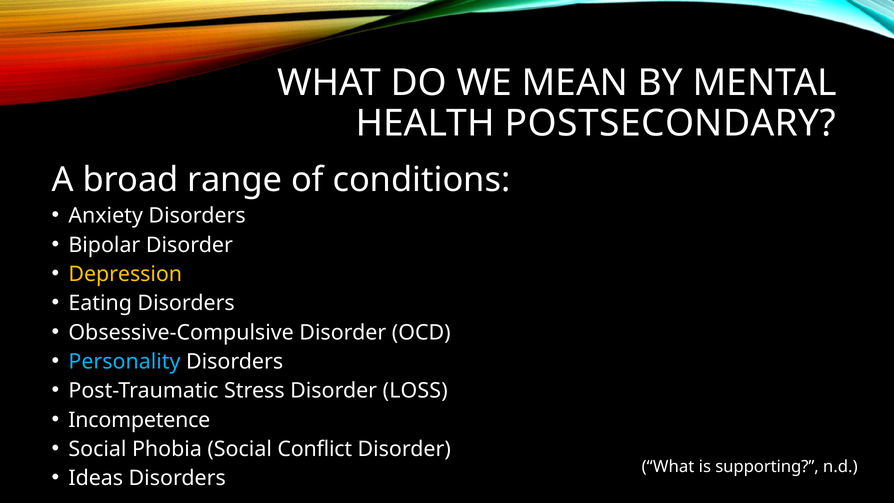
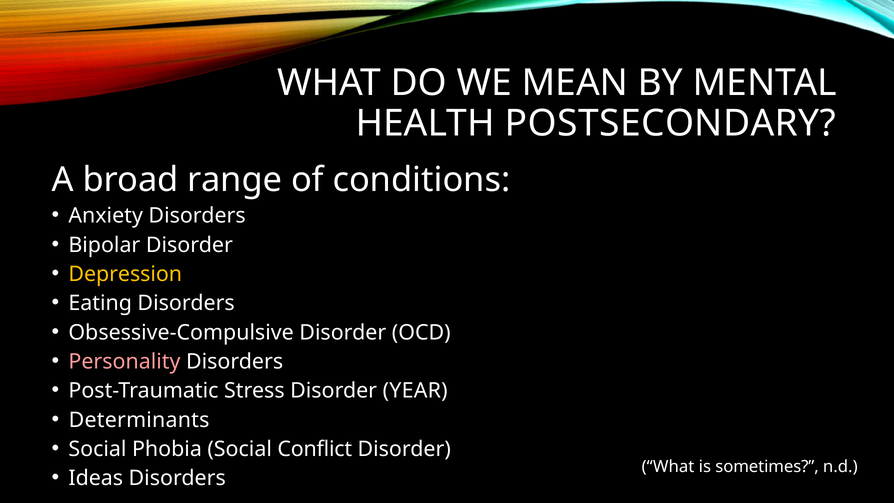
Personality colour: light blue -> pink (124, 362)
LOSS: LOSS -> YEAR (415, 391)
Incompetence: Incompetence -> Determinants (139, 420)
supporting: supporting -> sometimes (767, 466)
